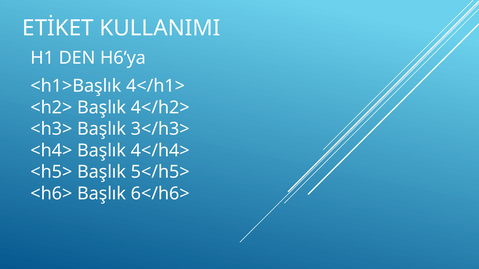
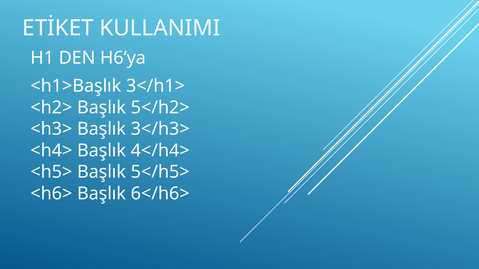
4</h1>: 4</h1> -> 3</h1> (156, 86)
4</h2>: 4</h2> -> 5</h2> (160, 108)
